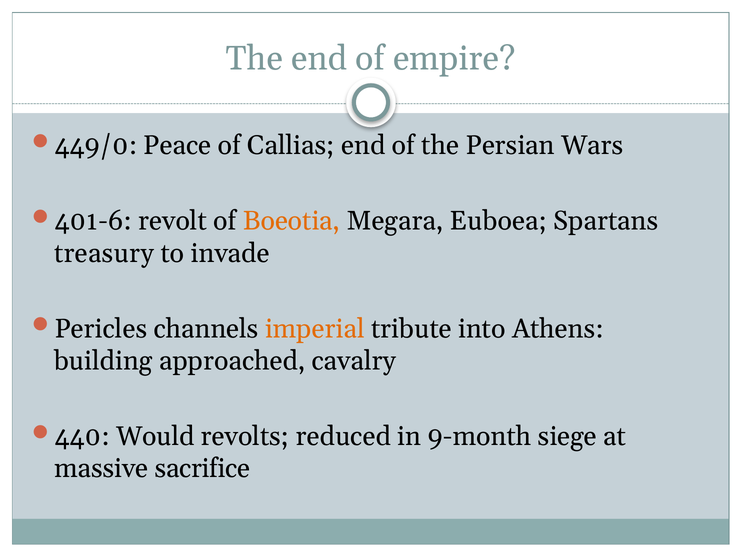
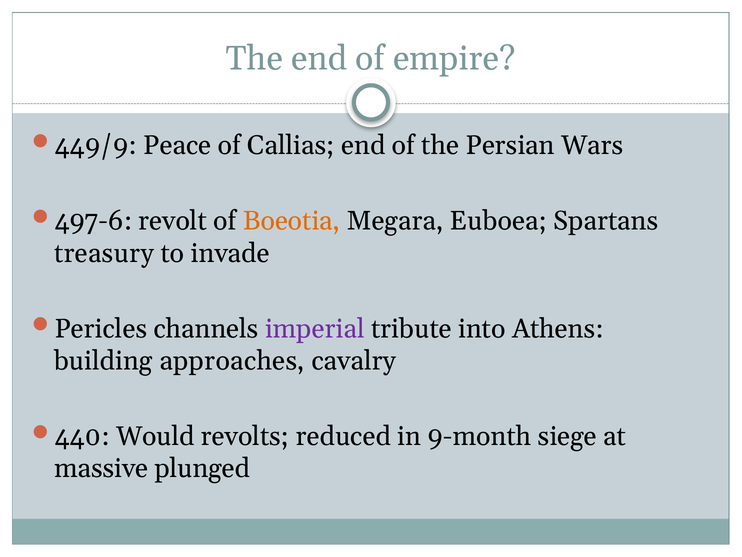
449/0: 449/0 -> 449/9 (96, 146)
401-6: 401-6 -> 497-6 (93, 221)
imperial colour: orange -> purple (315, 329)
approached: approached -> approaches (232, 361)
sacrifice: sacrifice -> plunged (202, 468)
